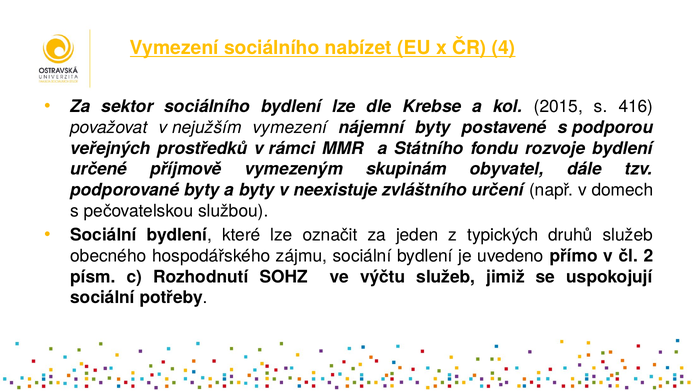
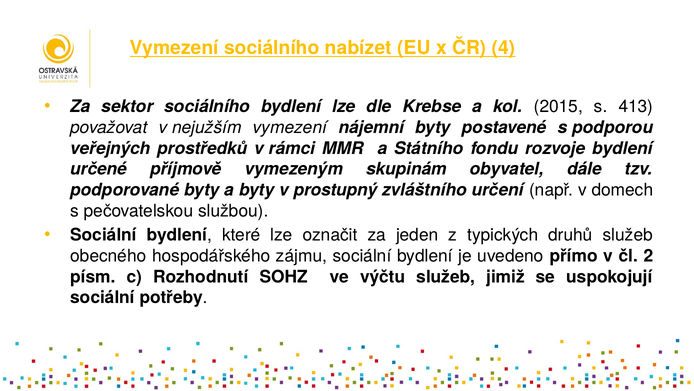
416: 416 -> 413 (636, 106)
neexistuje: neexistuje -> prostupný (336, 190)
